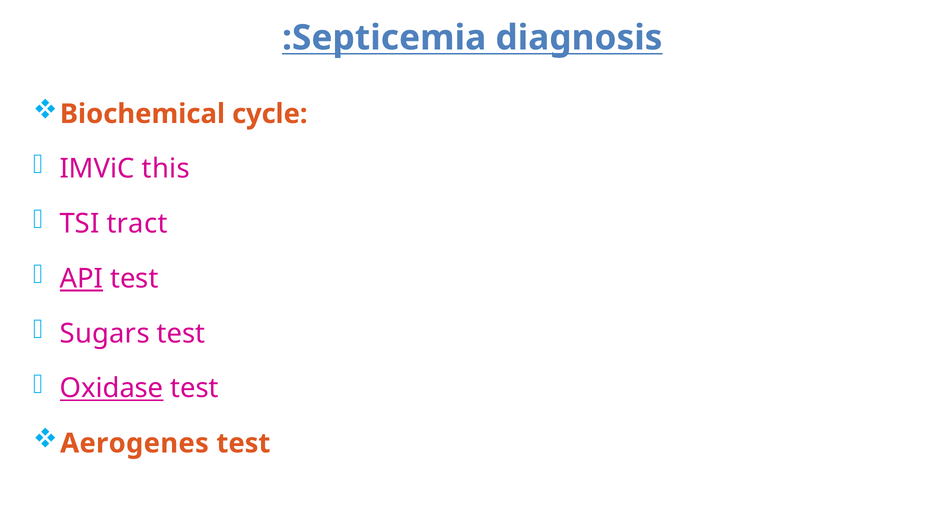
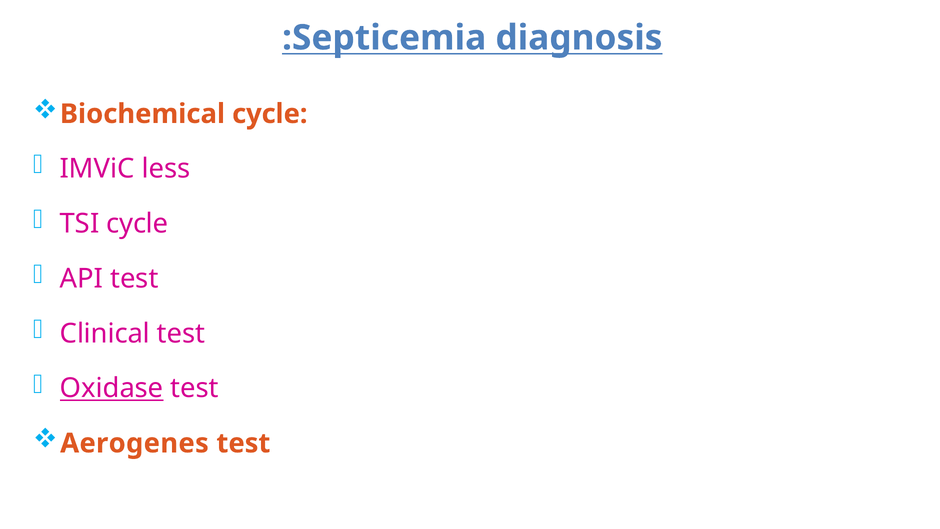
this: this -> less (166, 169)
TSI tract: tract -> cycle (137, 224)
API underline: present -> none (81, 278)
Sugars: Sugars -> Clinical (105, 333)
